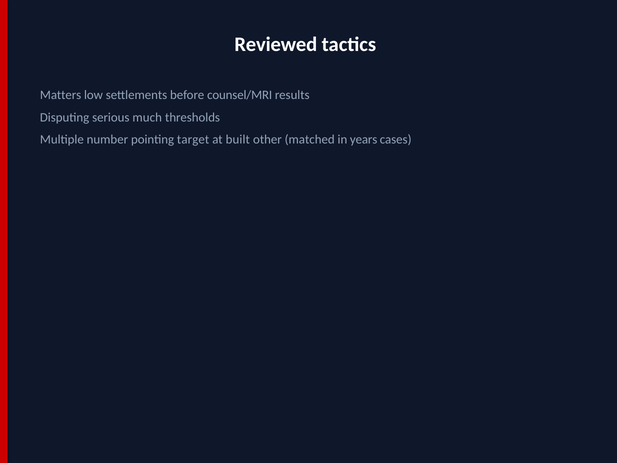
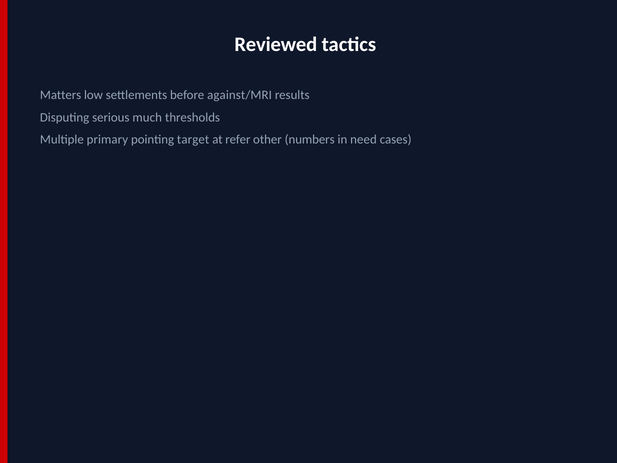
counsel/MRI: counsel/MRI -> against/MRI (240, 95)
number: number -> primary (107, 139)
built: built -> refer (238, 139)
matched: matched -> numbers (310, 139)
years: years -> need (363, 139)
